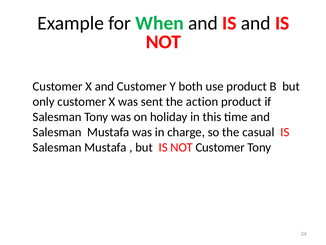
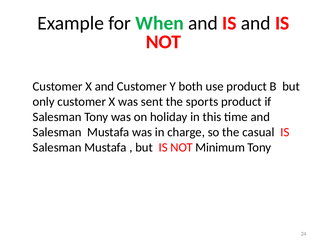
action: action -> sports (202, 101)
but IS NOT Customer: Customer -> Minimum (220, 147)
